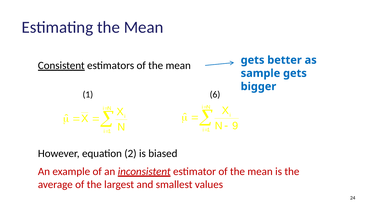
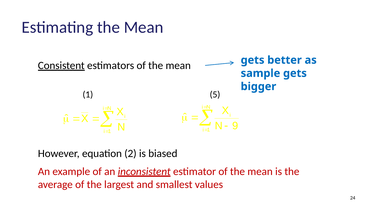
6: 6 -> 5 (215, 95)
